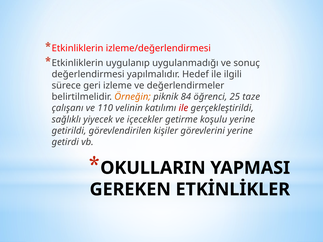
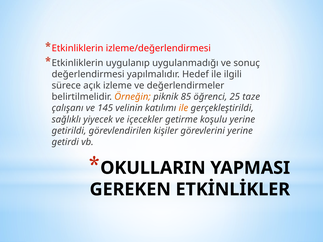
geri: geri -> açık (92, 86)
84: 84 -> 85 (186, 97)
110: 110 -> 145 (105, 108)
ile colour: red -> orange (183, 108)
